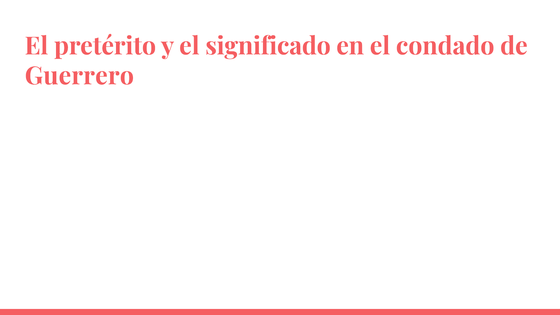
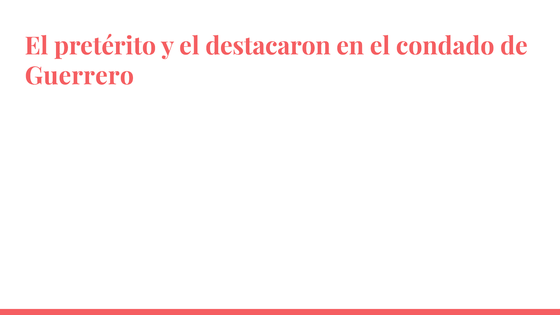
significado: significado -> destacaron (268, 46)
